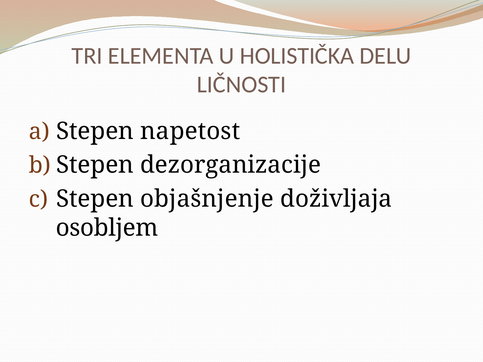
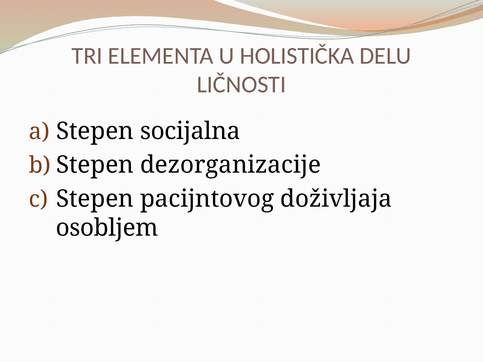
napetost: napetost -> socijalna (190, 131)
objašnjenje: objašnjenje -> pacijntovog (207, 199)
